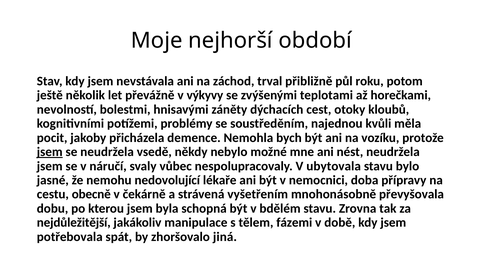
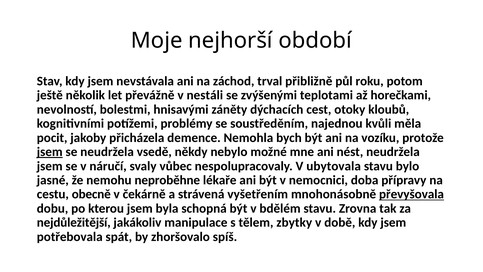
výkyvy: výkyvy -> nestáli (205, 95)
nedovolující: nedovolující -> neproběhne (167, 180)
převyšovala underline: none -> present (412, 194)
fázemi: fázemi -> zbytky (294, 222)
jiná: jiná -> spíš (225, 236)
